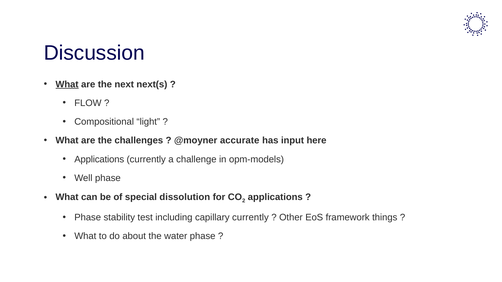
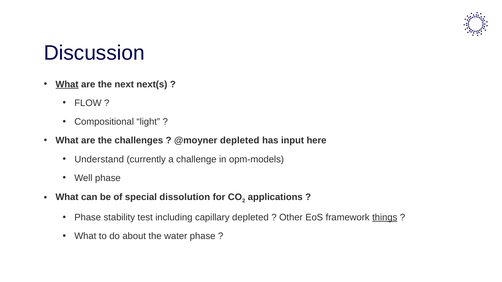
@moyner accurate: accurate -> depleted (240, 141)
Applications: Applications -> Understand (99, 159)
capillary currently: currently -> depleted (250, 218)
things underline: none -> present (385, 218)
